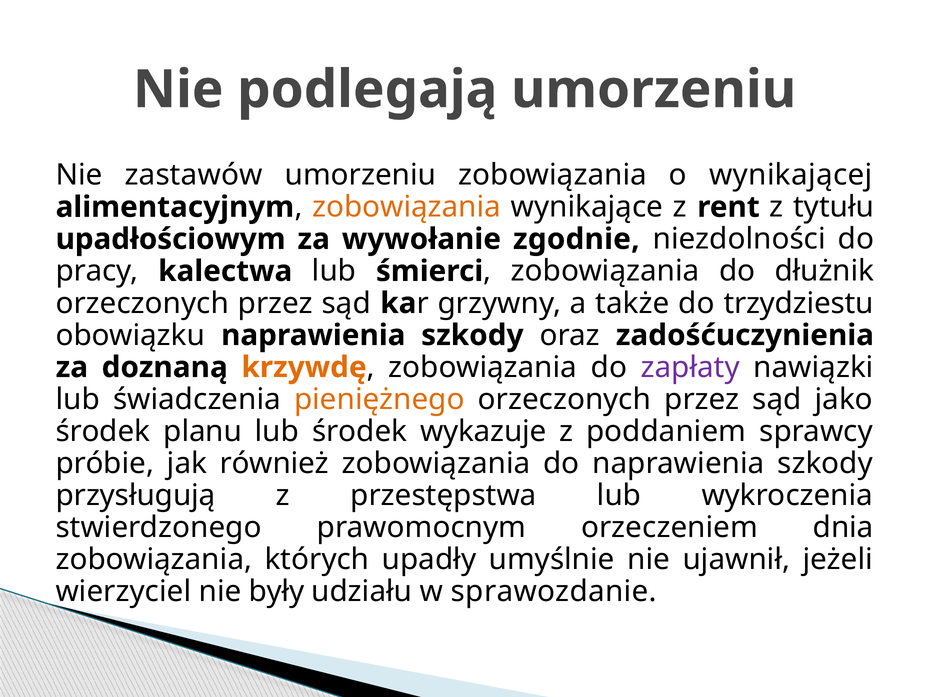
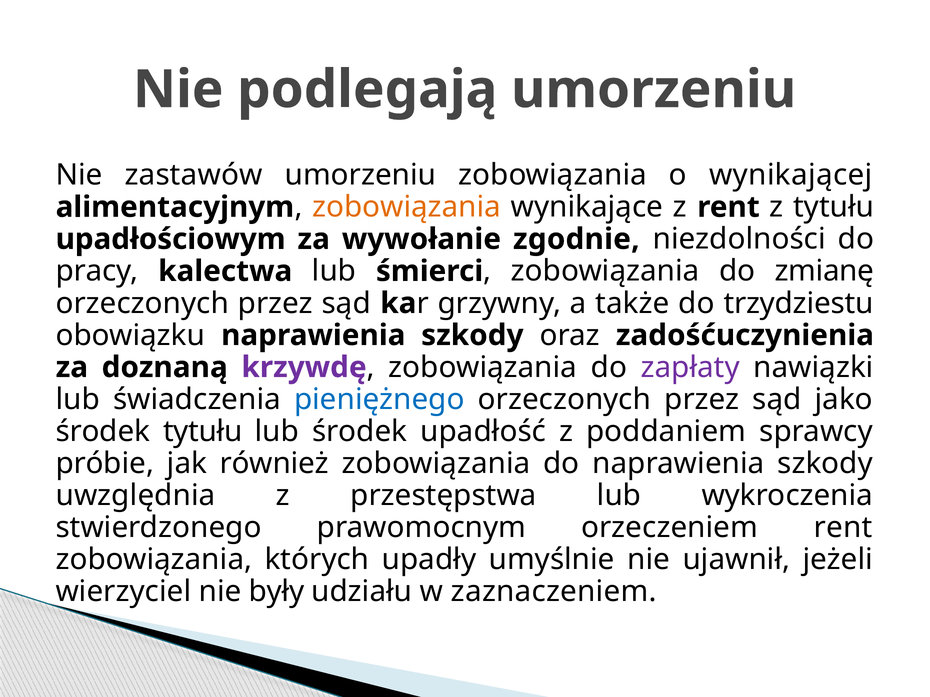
dłużnik: dłużnik -> zmianę (824, 271)
krzywdę colour: orange -> purple (304, 368)
pieniężnego colour: orange -> blue (379, 400)
środek planu: planu -> tytułu (203, 432)
wykazuje: wykazuje -> upadłość (483, 432)
przysługują: przysługują -> uwzględnia (136, 496)
orzeczeniem dnia: dnia -> rent (843, 528)
sprawozdanie: sprawozdanie -> zaznaczeniem (554, 592)
